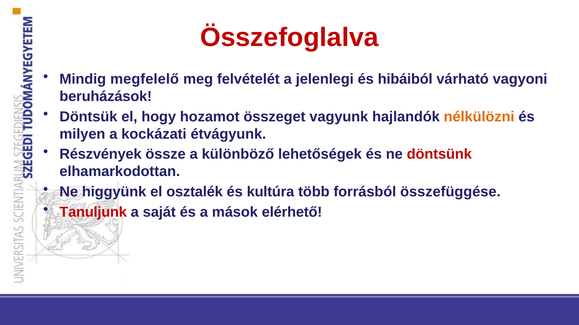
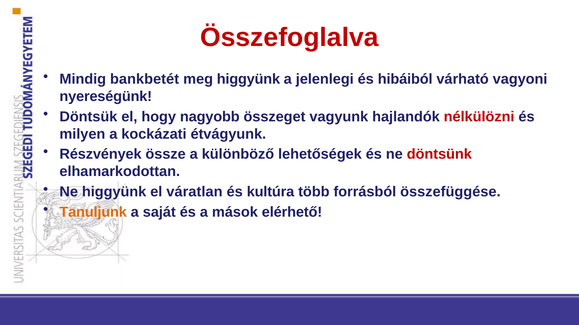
megfelelő: megfelelő -> bankbetét (145, 79)
meg felvételét: felvételét -> higgyünk (248, 79)
beruházások: beruházások -> nyereségünk (106, 97)
hozamot: hozamot -> nagyobb (210, 117)
nélkülözni colour: orange -> red (479, 117)
osztalék: osztalék -> váratlan (194, 192)
Tanuljunk colour: red -> orange (93, 212)
